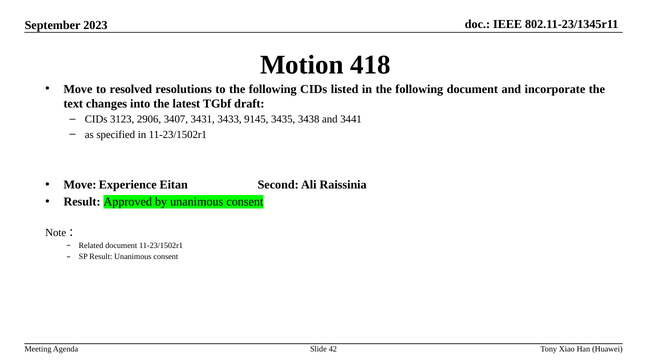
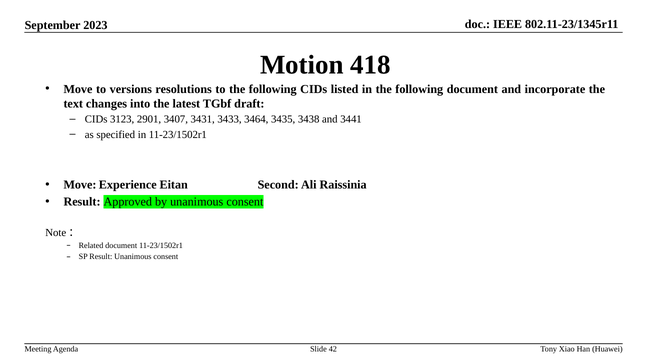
resolved: resolved -> versions (131, 89)
2906: 2906 -> 2901 (149, 119)
9145: 9145 -> 3464 (256, 119)
